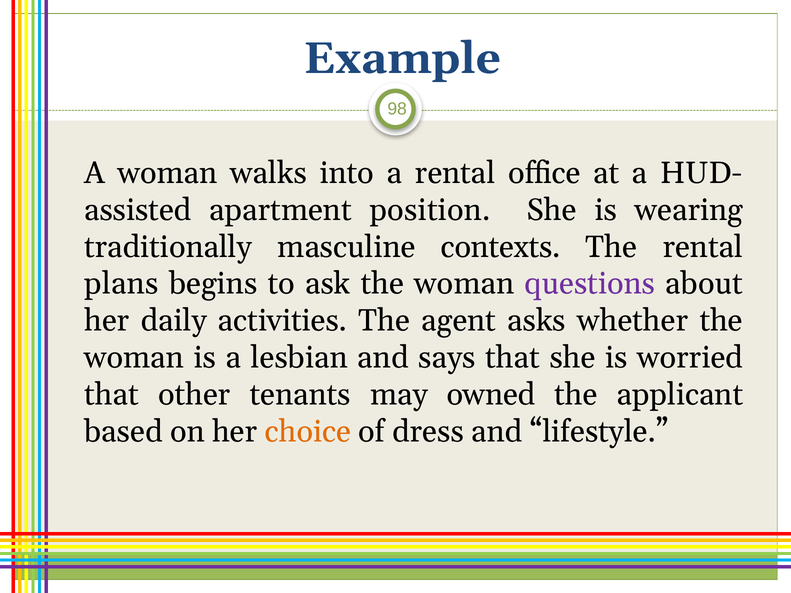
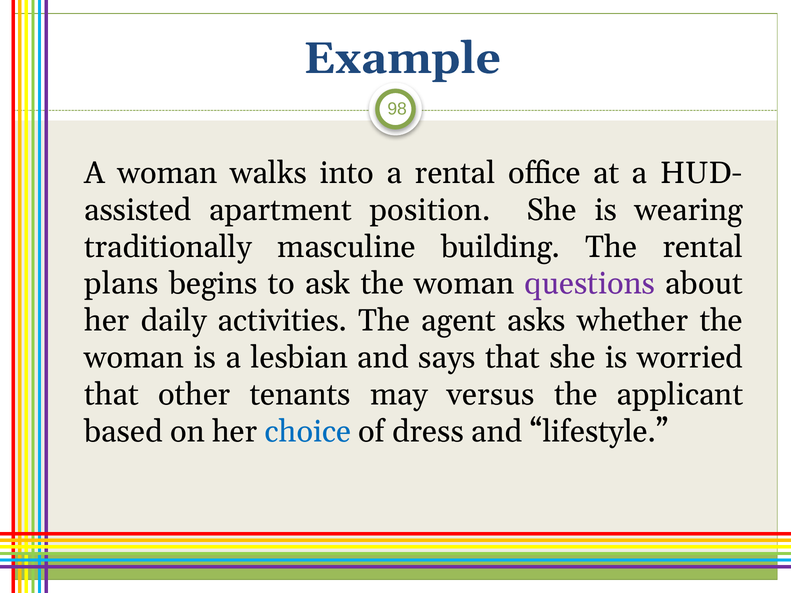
contexts: contexts -> building (501, 247)
owned: owned -> versus (491, 395)
choice colour: orange -> blue (308, 432)
